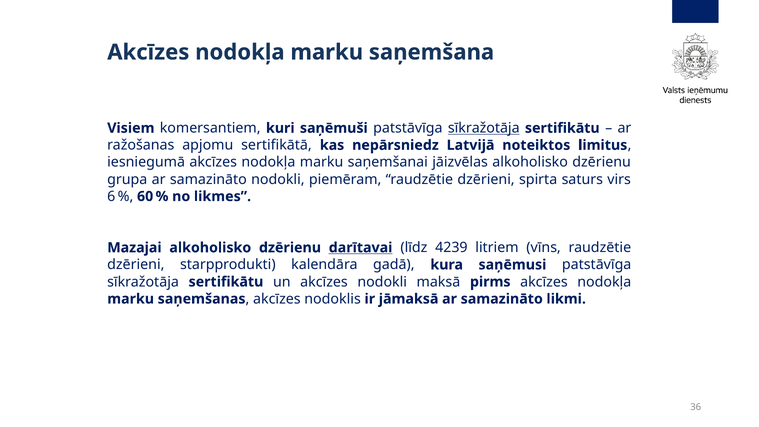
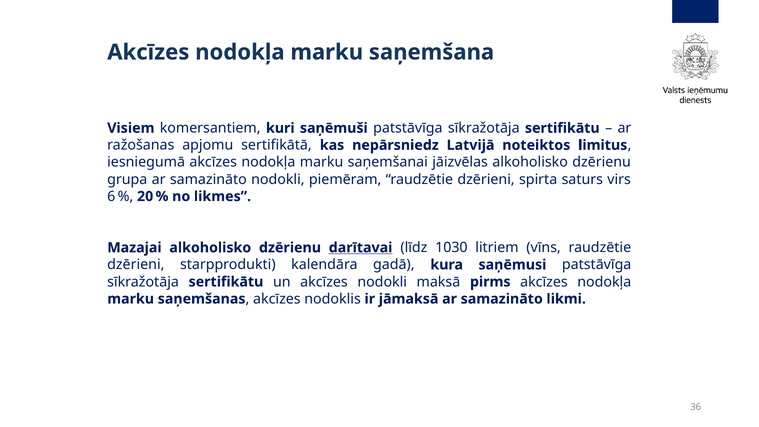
sīkražotāja underline: present -> none (484, 128)
60: 60 -> 20 (145, 196)
4239: 4239 -> 1030 (451, 248)
